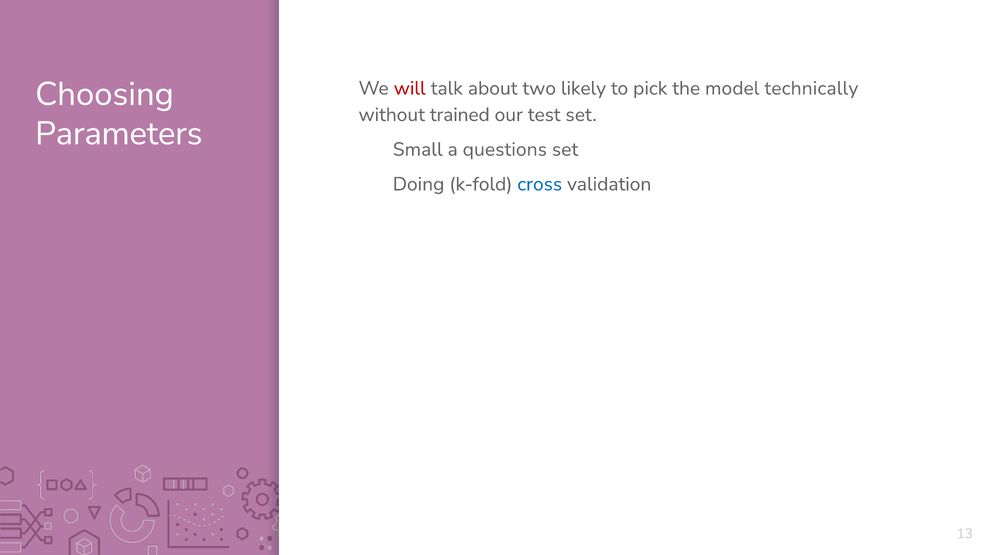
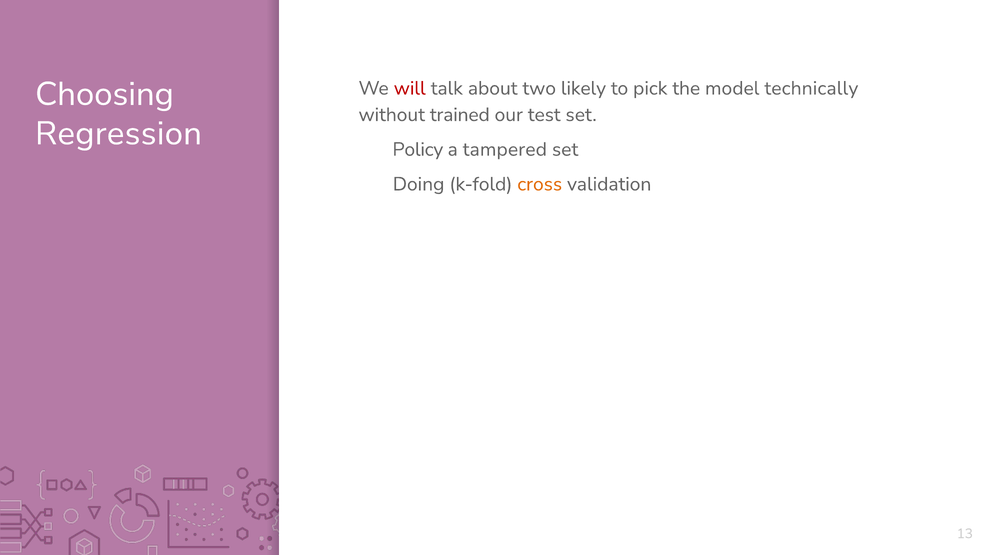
Parameters: Parameters -> Regression (119, 134)
Small: Small -> Policy (418, 149)
questions: questions -> tampered (505, 149)
cross colour: blue -> orange (540, 184)
